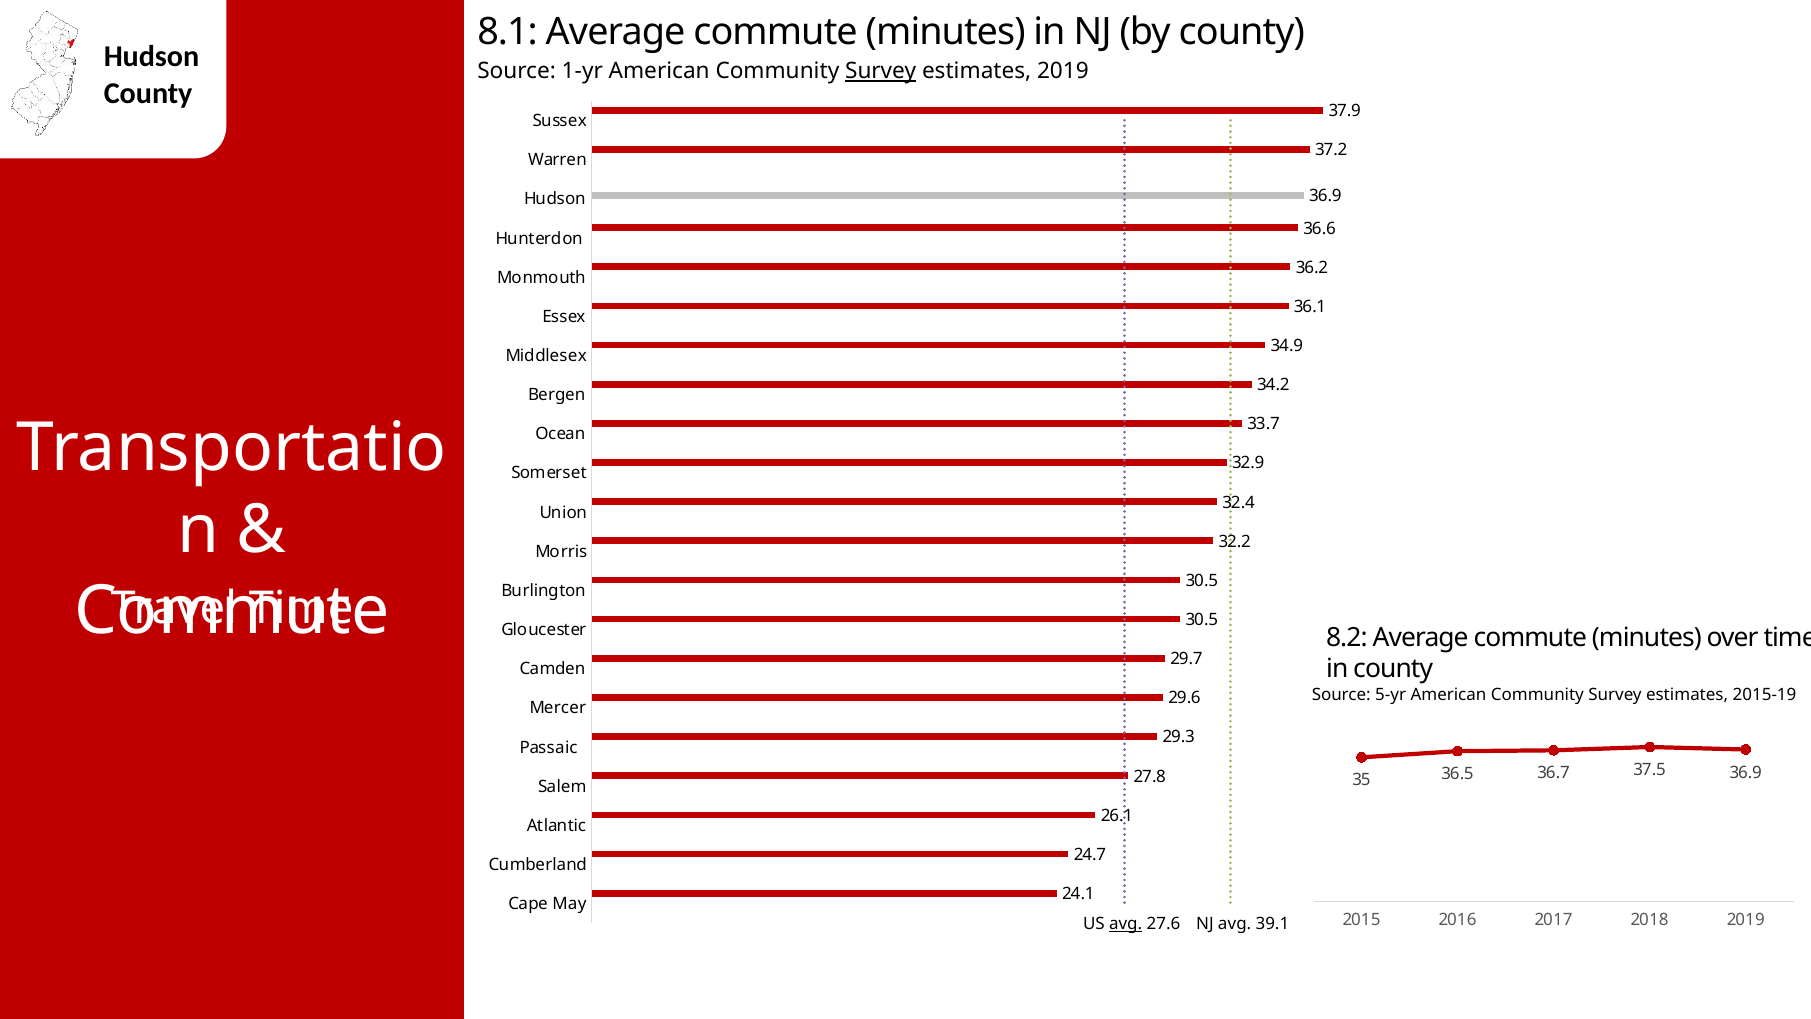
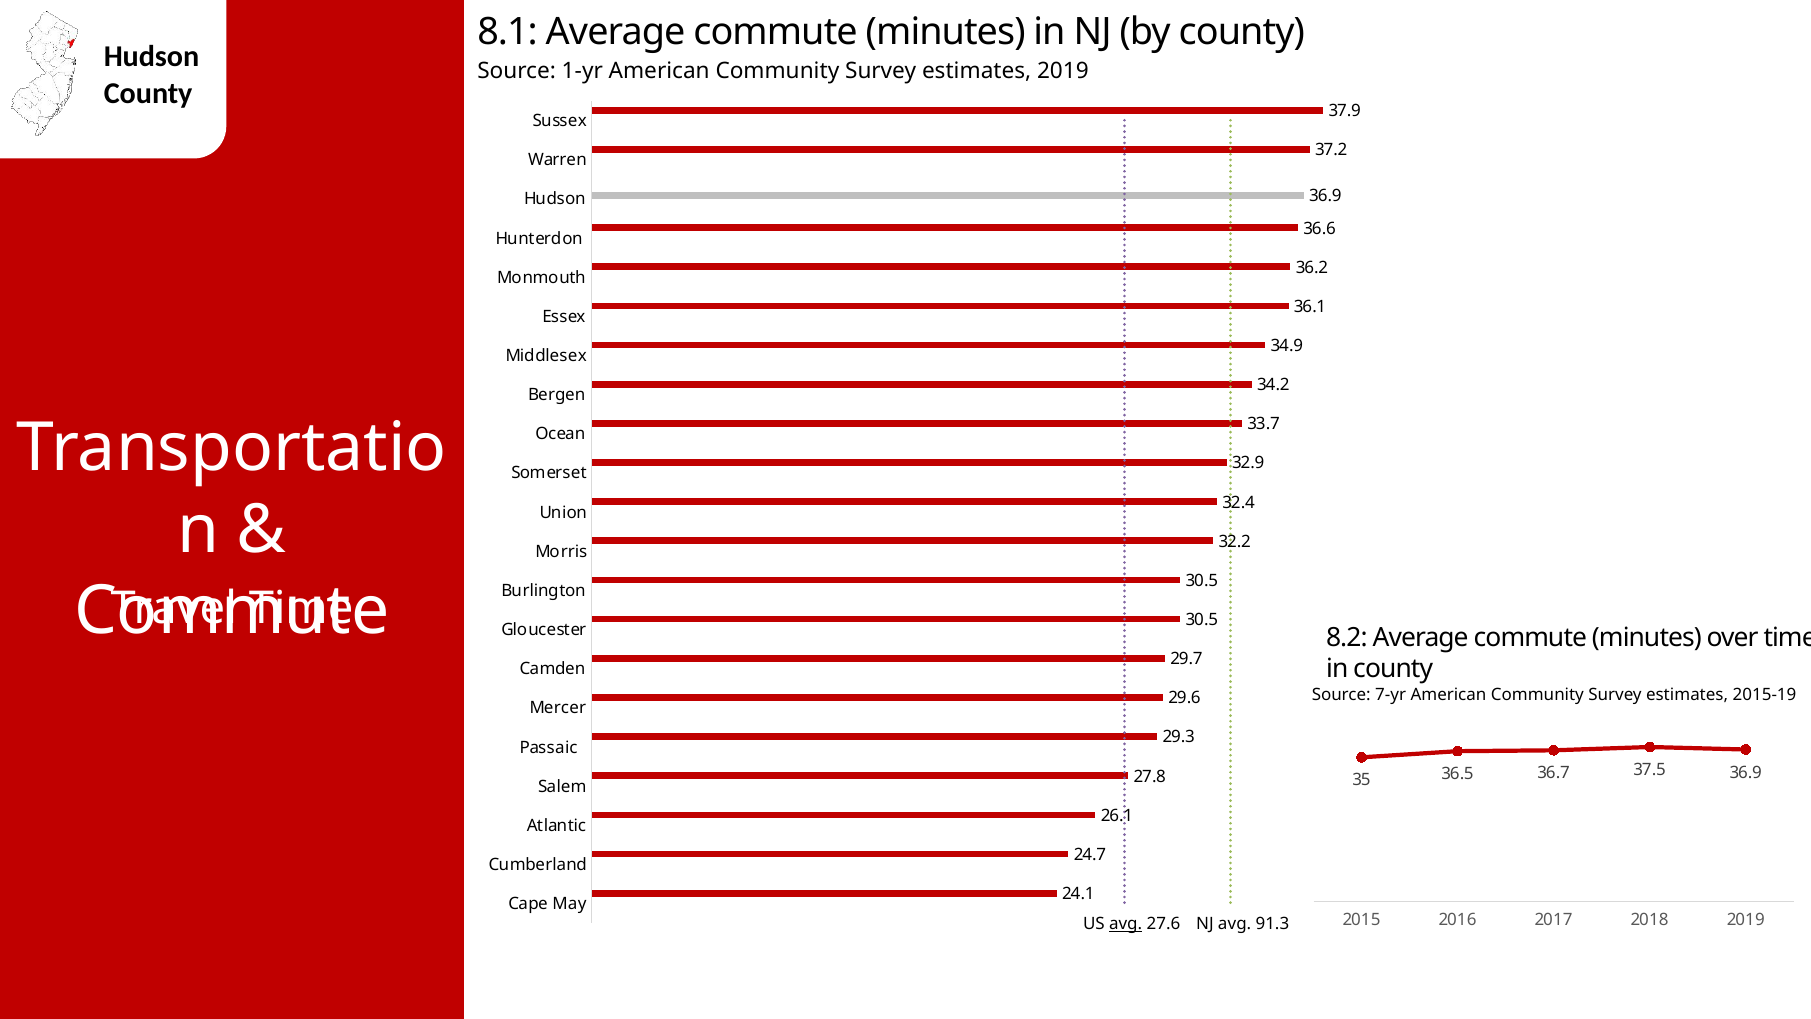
Survey underline: present -> none (881, 71)
5-yr: 5-yr -> 7-yr (1391, 695)
39.1: 39.1 -> 91.3 (1272, 924)
